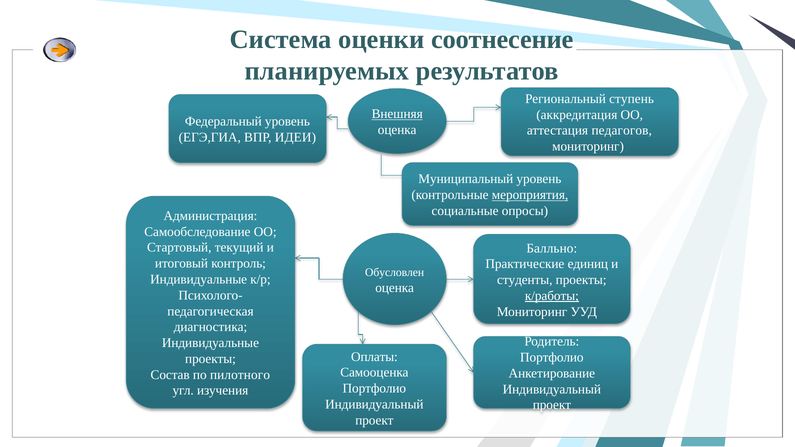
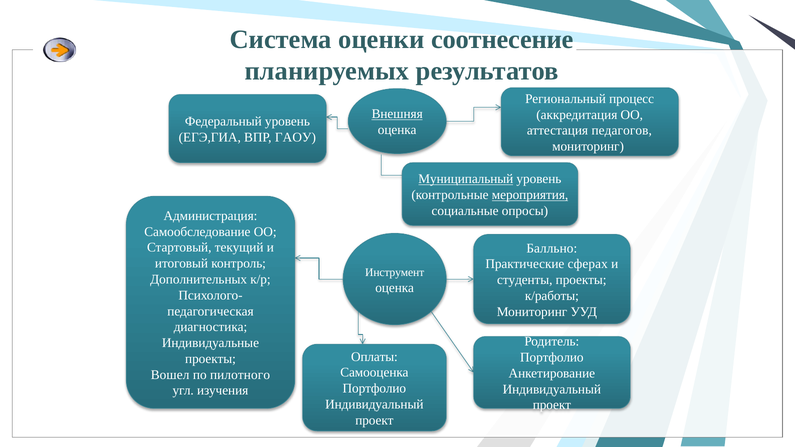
ступень: ступень -> процесс (632, 99)
ИДЕИ: ИДЕИ -> ГАОУ (295, 137)
Муниципальный underline: none -> present (466, 179)
единиц: единиц -> сферах (588, 264)
Обусловлен: Обусловлен -> Инструмент (395, 273)
Индивидуальные: Индивидуальные -> Дополнительных (199, 280)
к/работы underline: present -> none (552, 296)
Состав: Состав -> Вошел (170, 375)
